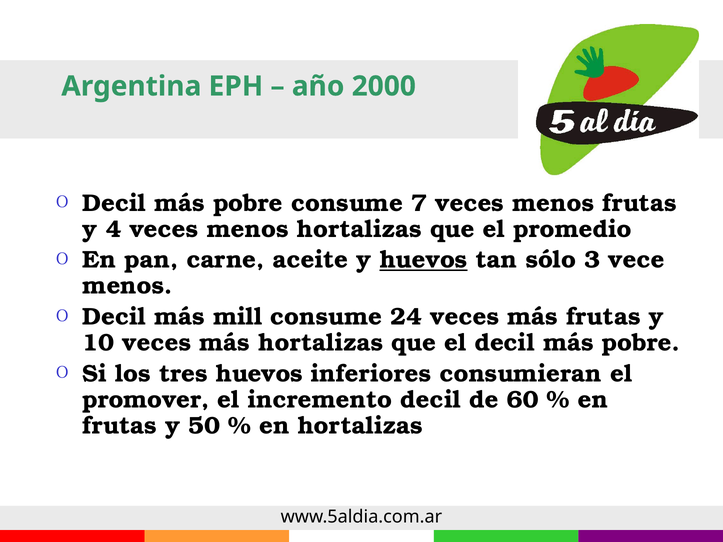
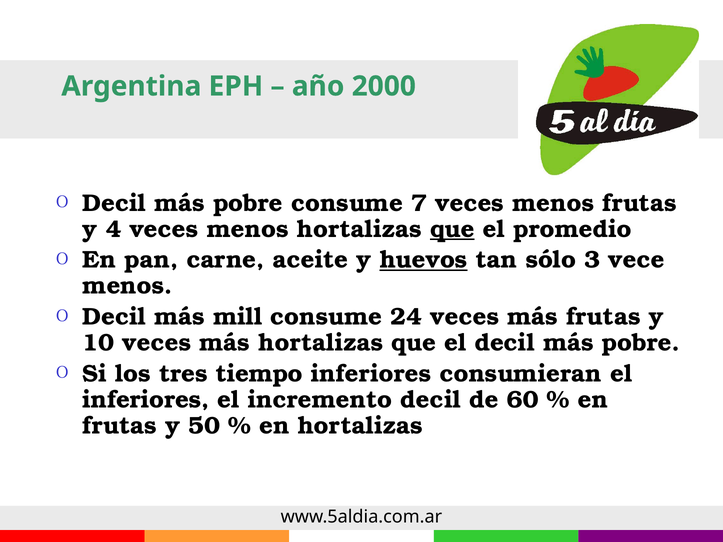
que underline: none -> present (452, 229)
tres huevos: huevos -> tiempo (259, 374)
promover: promover -> inferiores (146, 400)
